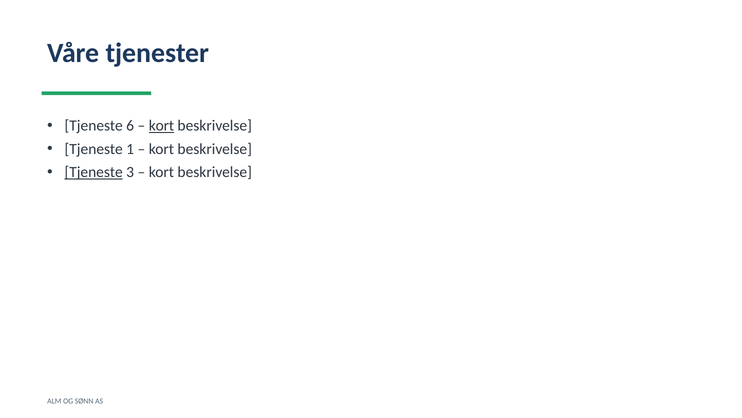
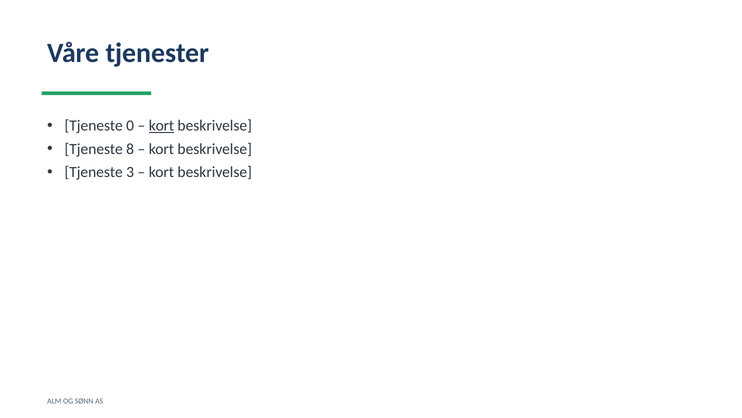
6: 6 -> 0 (130, 126)
1: 1 -> 8 (130, 149)
Tjeneste underline: present -> none (94, 172)
